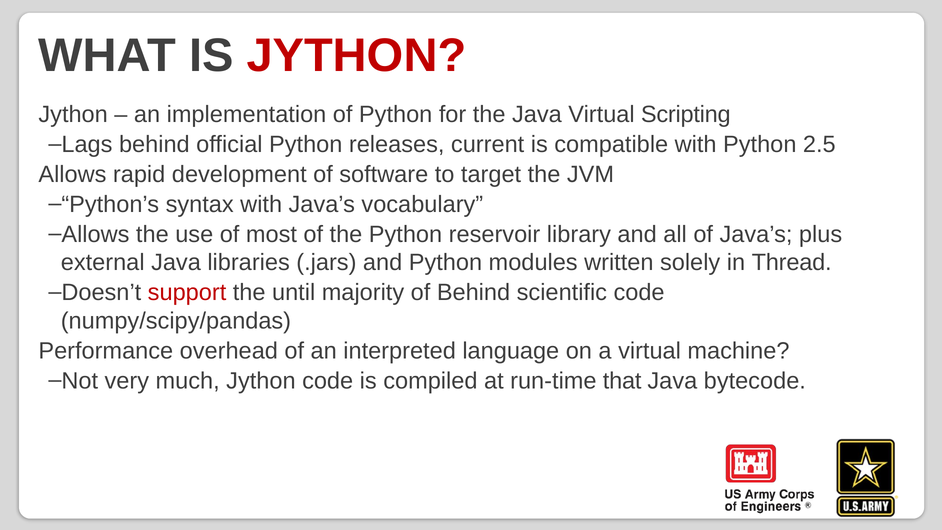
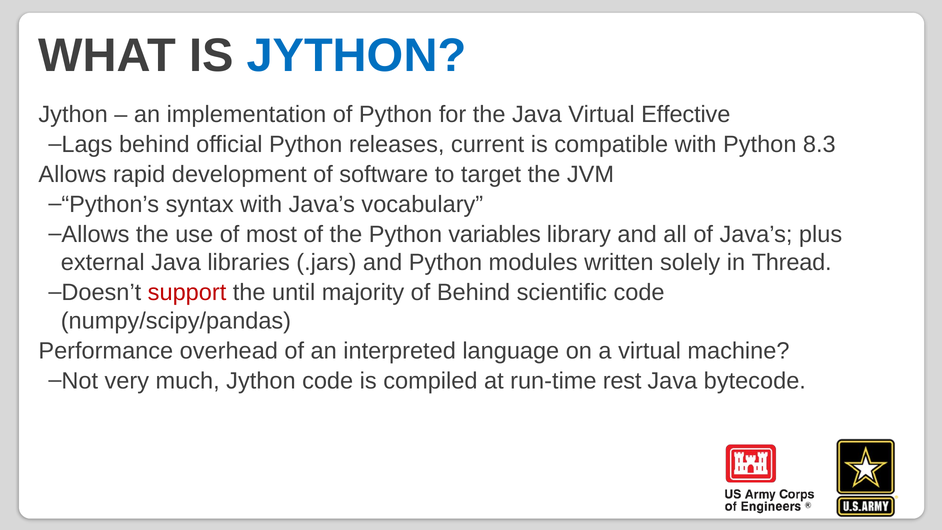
JYTHON colour: red -> blue (357, 56)
Scripting: Scripting -> Effective (686, 115)
2.5: 2.5 -> 8.3 (819, 145)
reservoir: reservoir -> variables (495, 234)
that: that -> rest (622, 381)
